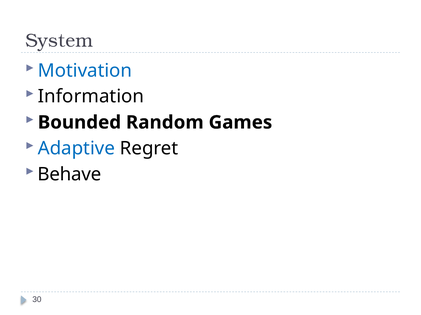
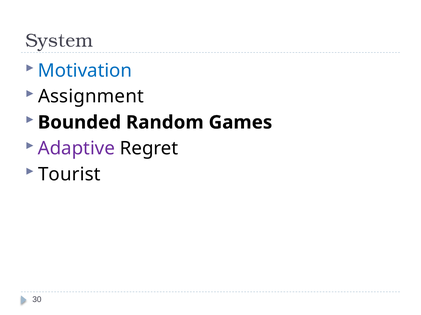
Information: Information -> Assignment (91, 97)
Adaptive colour: blue -> purple (76, 149)
Behave: Behave -> Tourist (69, 175)
